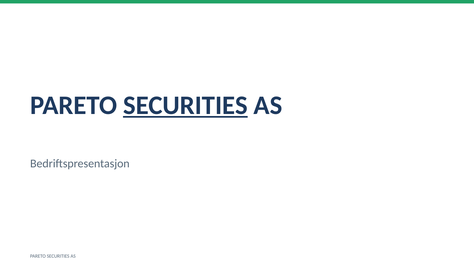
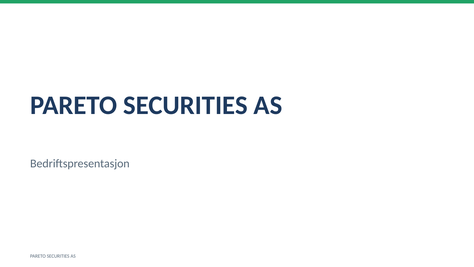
SECURITIES underline: present -> none (185, 105)
